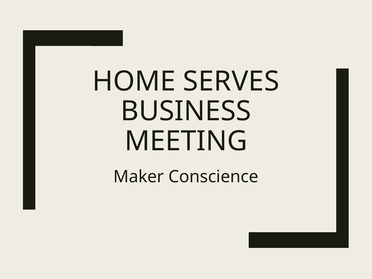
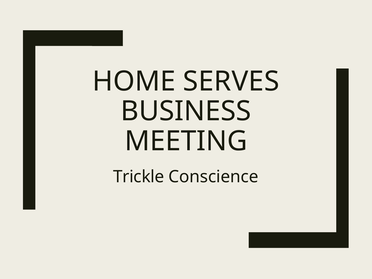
Maker: Maker -> Trickle (139, 177)
